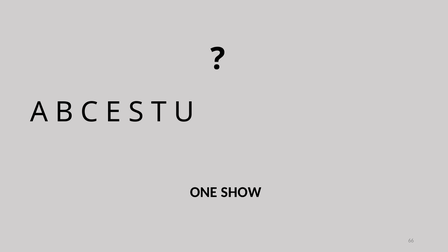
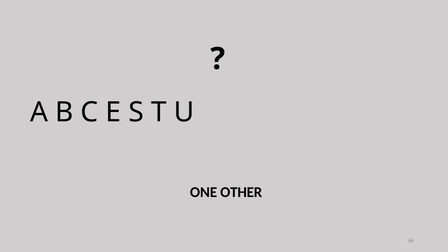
SHOW: SHOW -> OTHER (241, 192)
